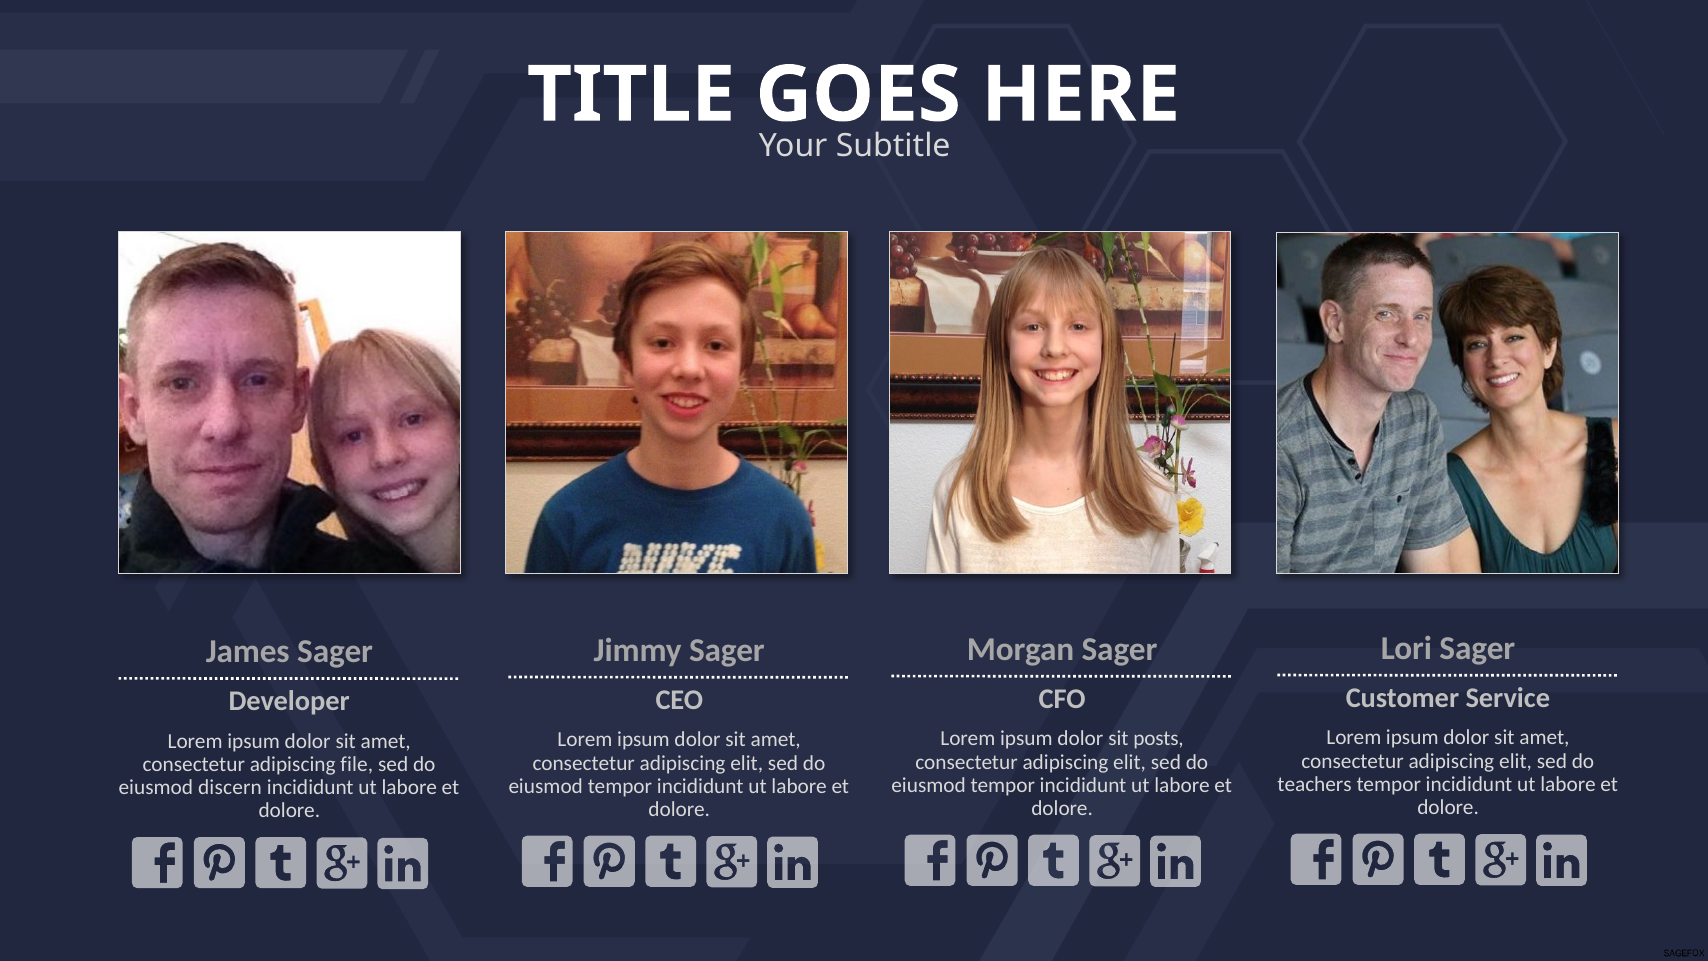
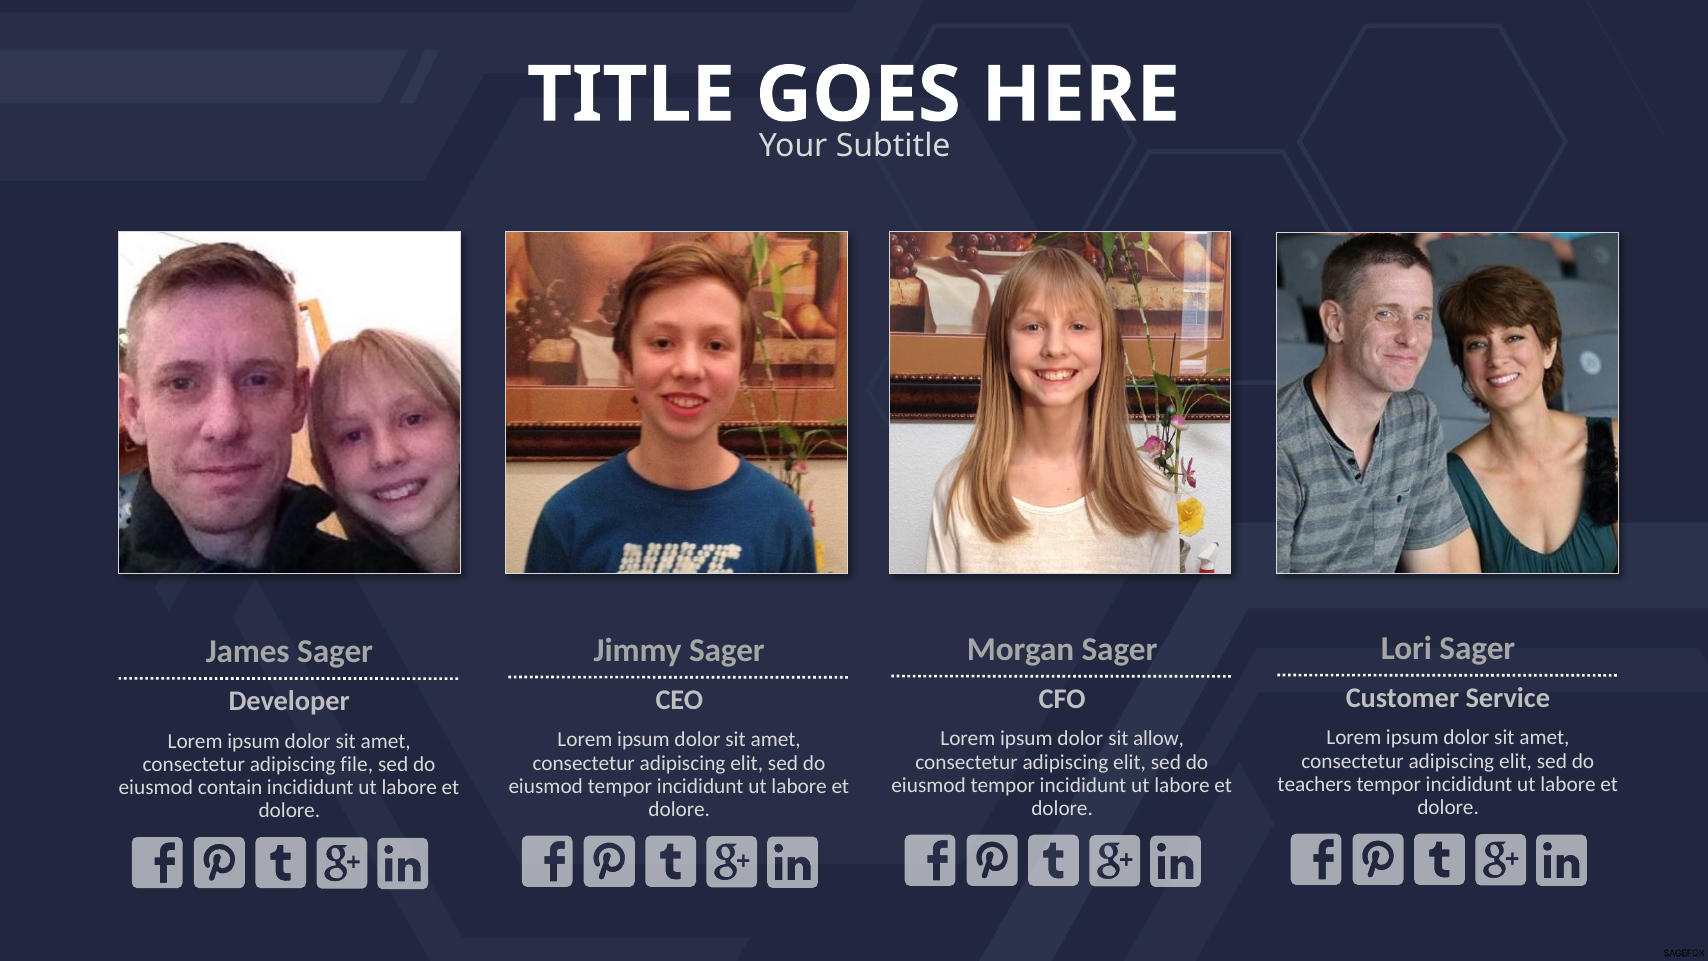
posts: posts -> allow (1159, 739)
discern: discern -> contain (230, 787)
